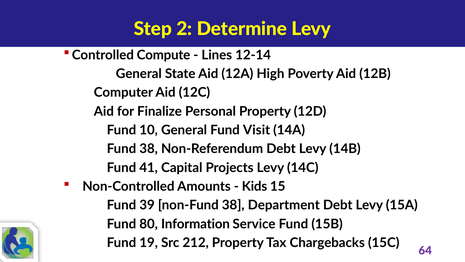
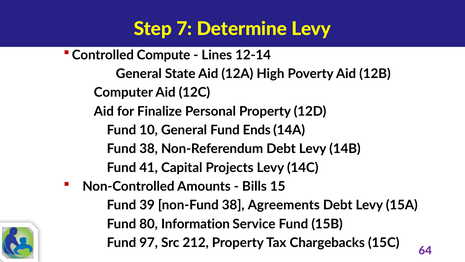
2: 2 -> 7 (184, 29)
Visit: Visit -> Ends (257, 130)
Kids: Kids -> Bills (254, 186)
Department: Department -> Agreements (284, 205)
19: 19 -> 97 (149, 242)
